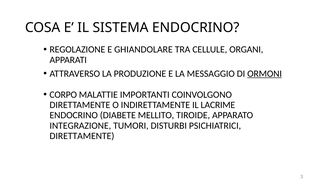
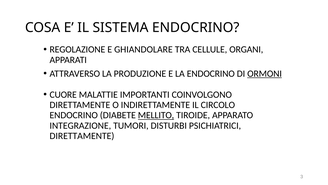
LA MESSAGGIO: MESSAGGIO -> ENDOCRINO (211, 73)
CORPO: CORPO -> CUORE (63, 94)
LACRIME: LACRIME -> CIRCOLO (218, 105)
MELLITO underline: none -> present (156, 115)
